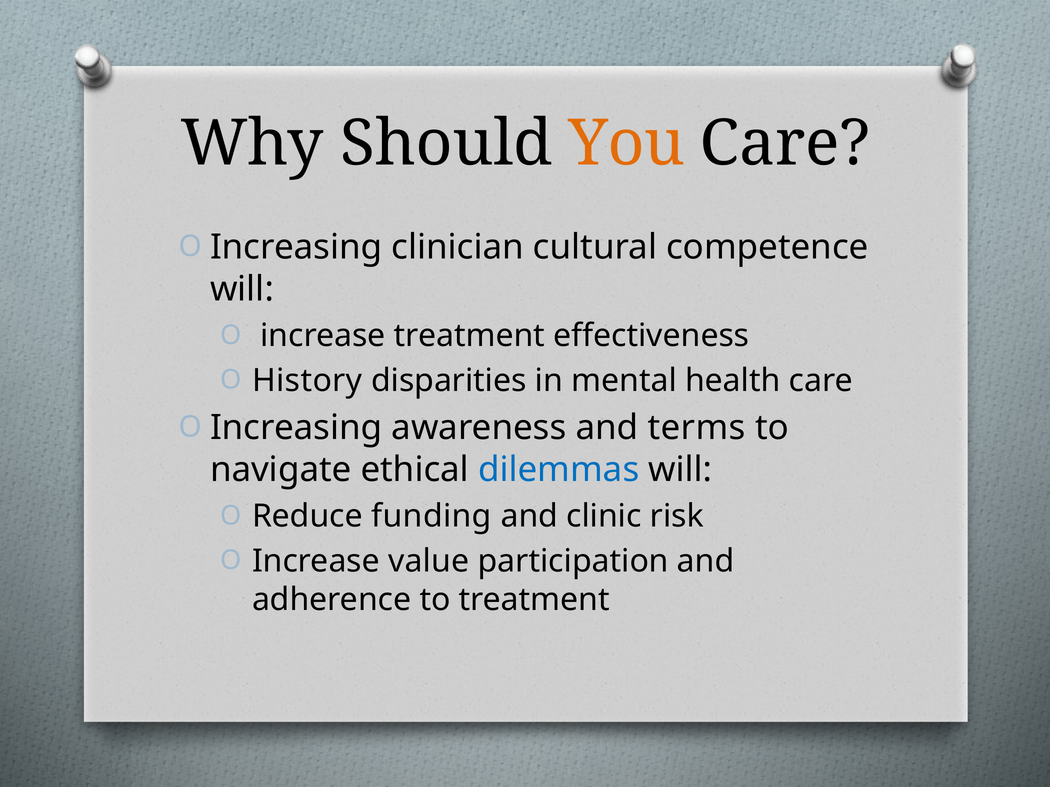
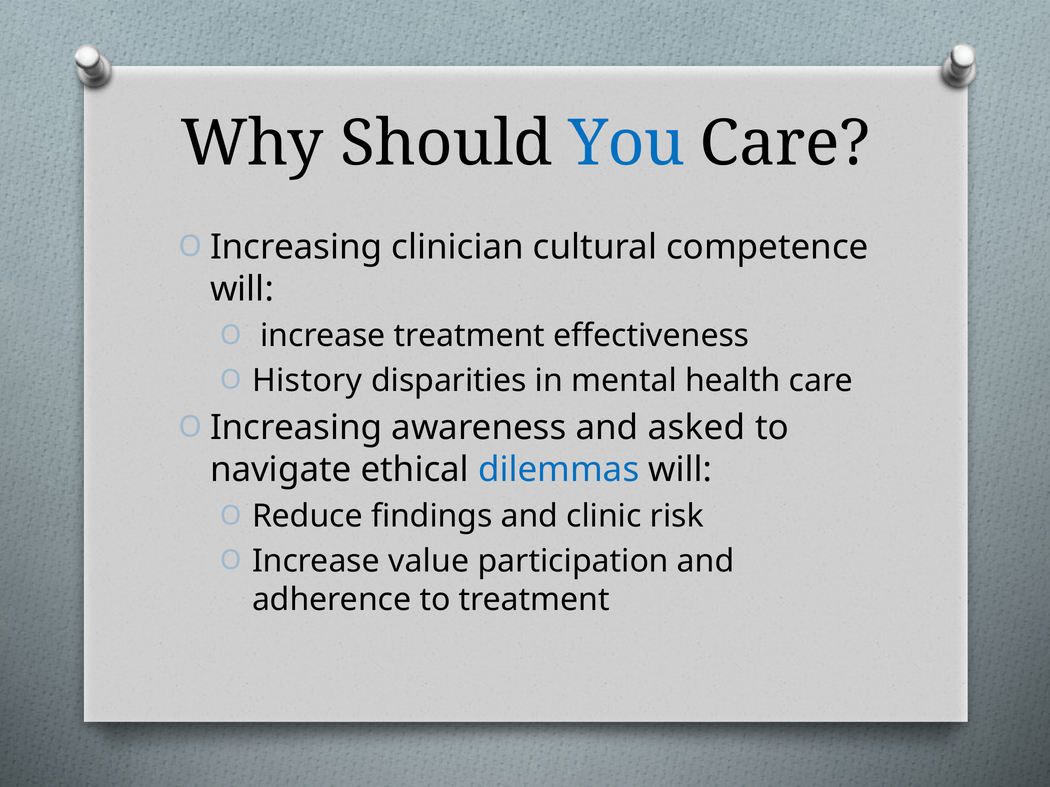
You colour: orange -> blue (627, 143)
terms: terms -> asked (697, 428)
funding: funding -> findings (432, 517)
